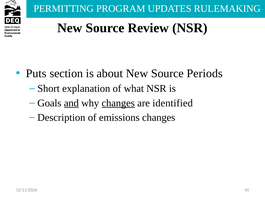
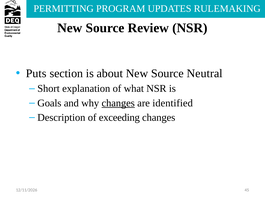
Periods: Periods -> Neutral (205, 73)
and underline: present -> none (71, 103)
emissions: emissions -> exceeding (119, 117)
